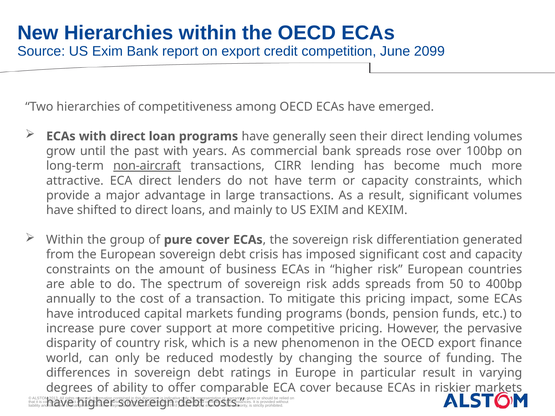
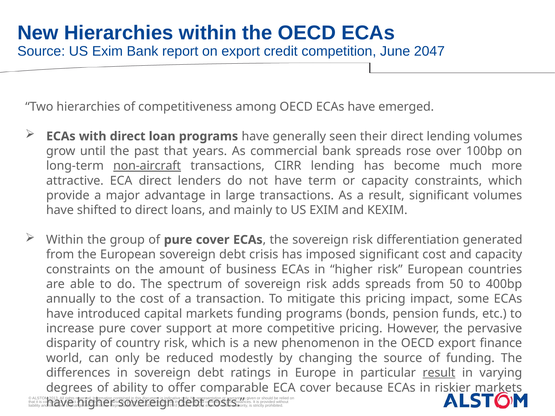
2099: 2099 -> 2047 (429, 51)
past with: with -> that (176, 151)
result underline: none -> present (439, 373)
